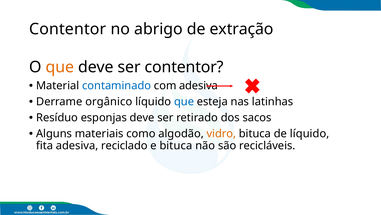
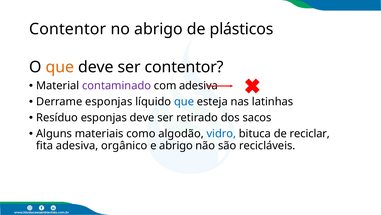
extração: extração -> plásticos (242, 29)
contaminado colour: blue -> purple (117, 85)
Derrame orgânico: orgânico -> esponjas (109, 101)
vidro colour: orange -> blue (221, 133)
de líquido: líquido -> reciclar (310, 133)
reciclado: reciclado -> orgânico (124, 145)
e bituca: bituca -> abrigo (176, 145)
